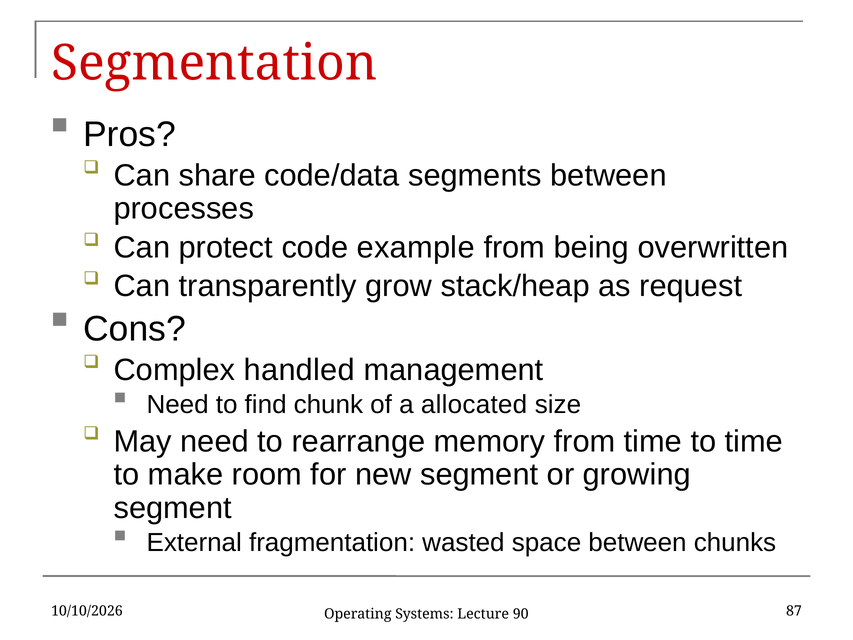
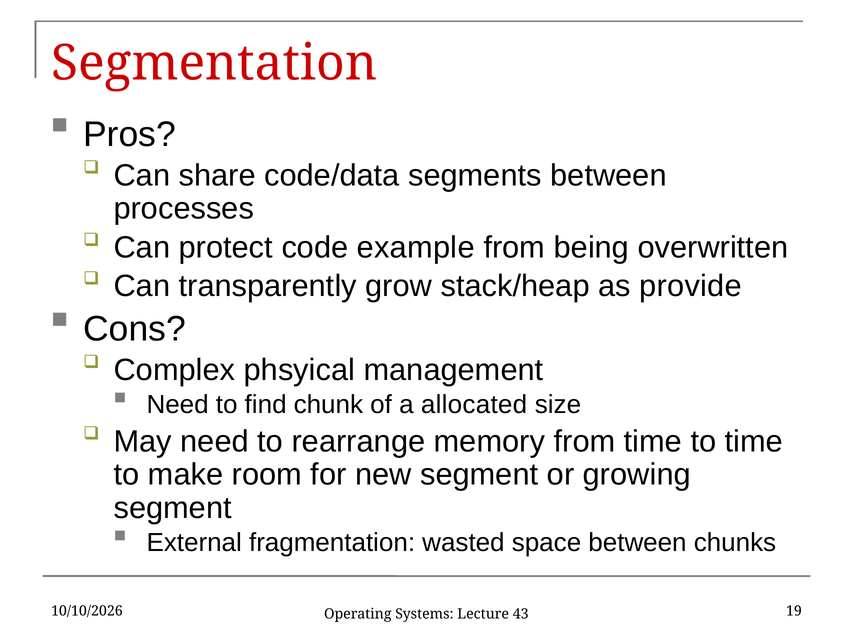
request: request -> provide (691, 286)
handled: handled -> phsyical (299, 370)
87: 87 -> 19 (794, 611)
90: 90 -> 43 (521, 614)
